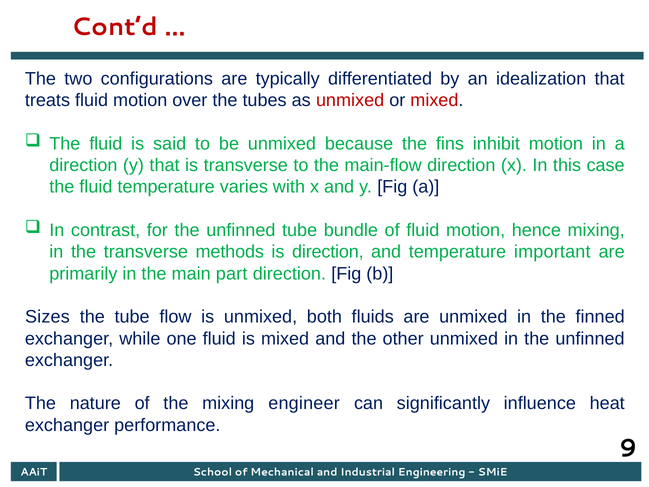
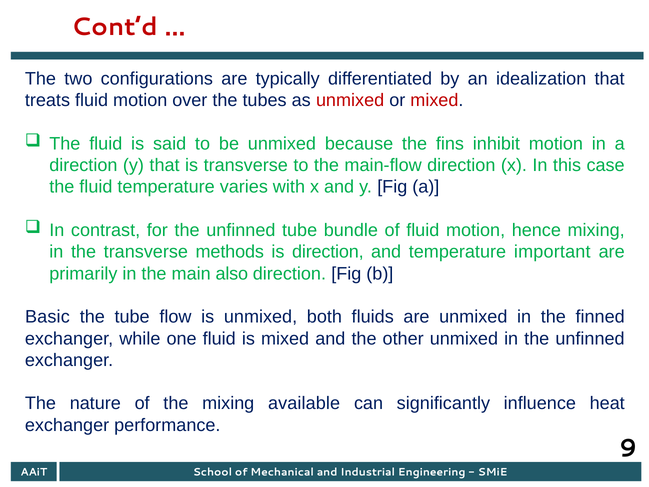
part: part -> also (232, 273)
Sizes: Sizes -> Basic (47, 317)
engineer: engineer -> available (304, 403)
